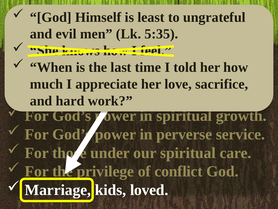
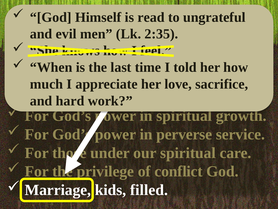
least: least -> read (151, 17)
5:35: 5:35 -> 2:35 (161, 34)
loved: loved -> filled (149, 190)
